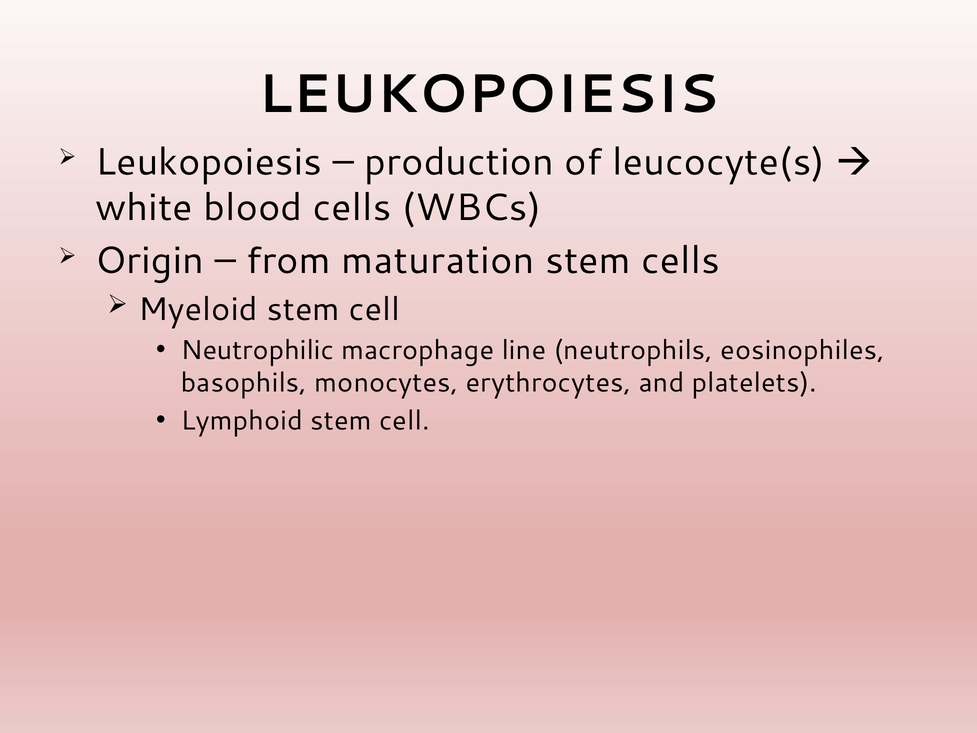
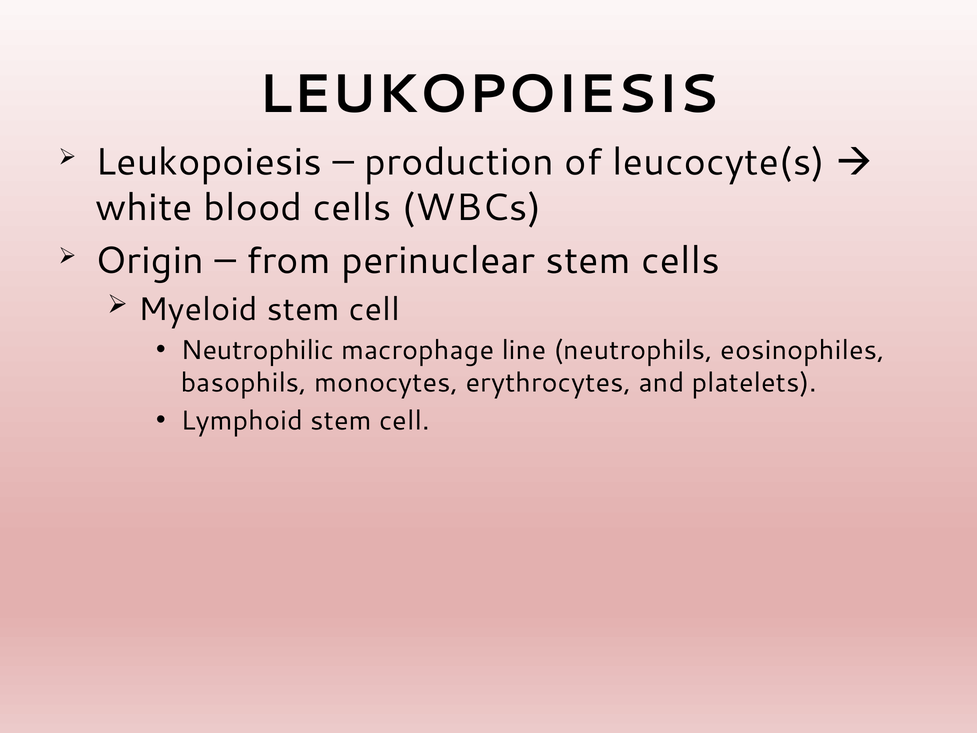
maturation: maturation -> perinuclear (438, 261)
